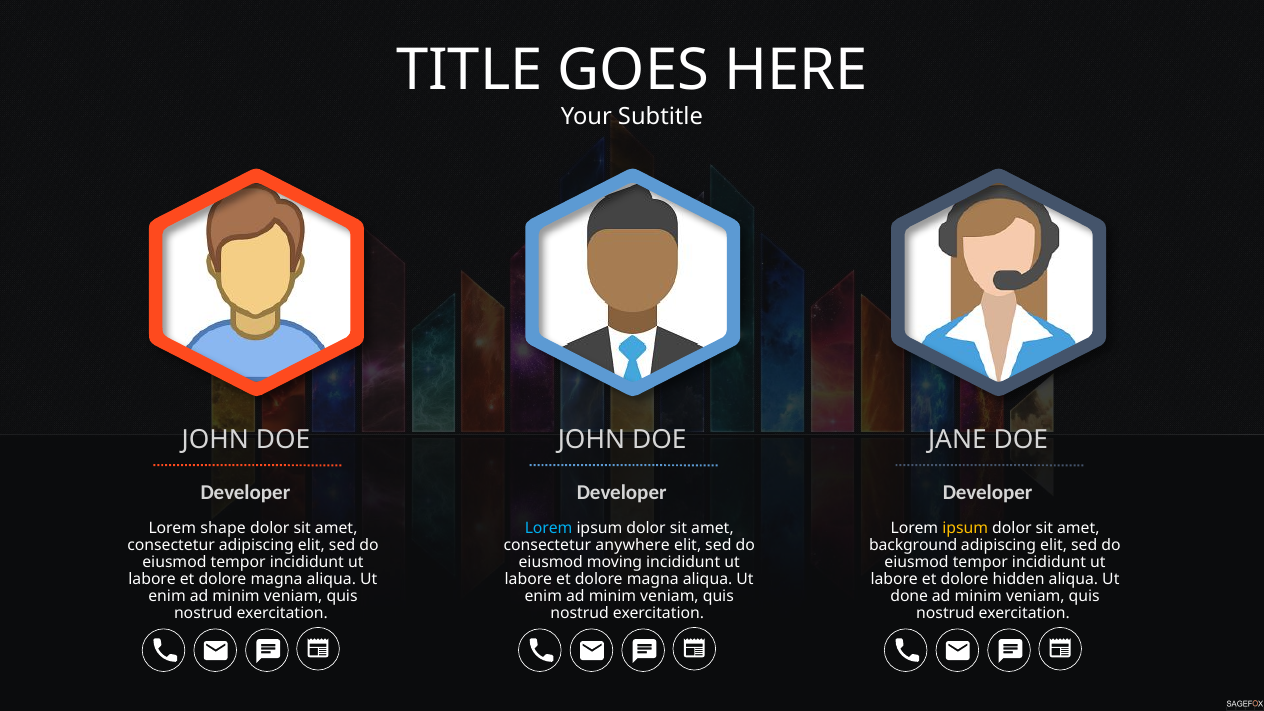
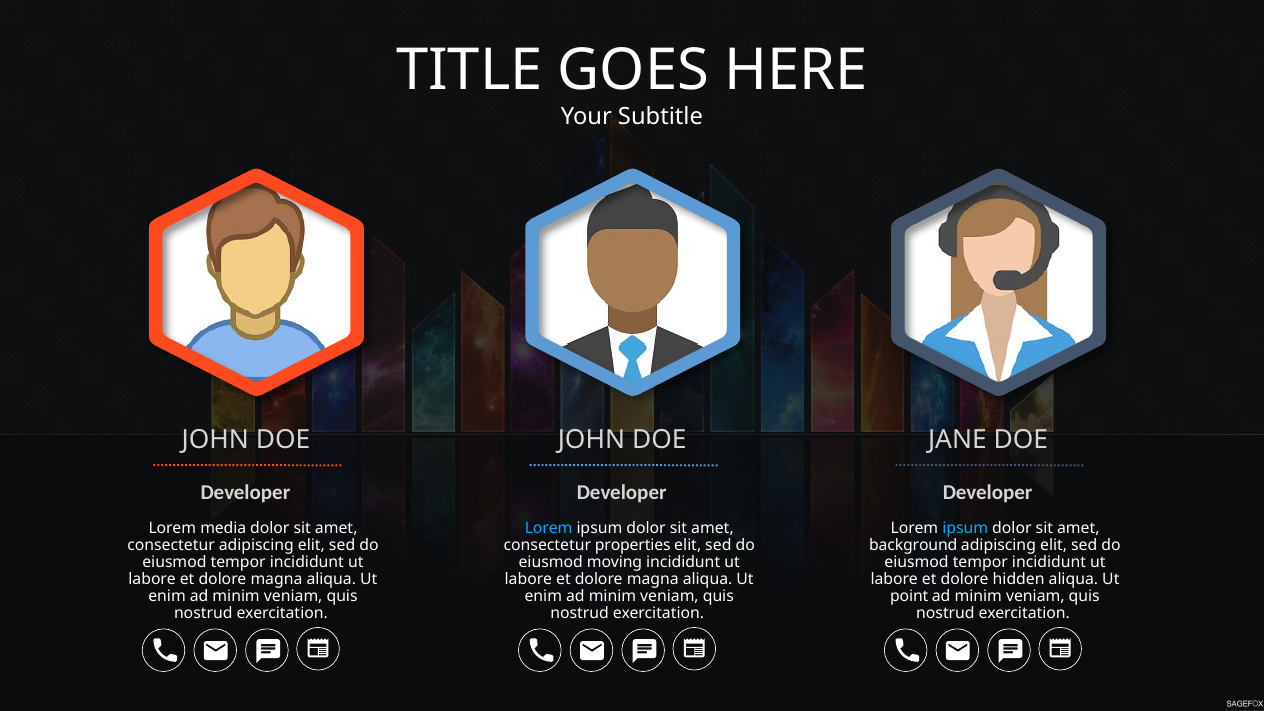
shape: shape -> media (223, 528)
ipsum colour: yellow -> light blue (965, 528)
anywhere: anywhere -> properties (633, 545)
done: done -> point (909, 596)
